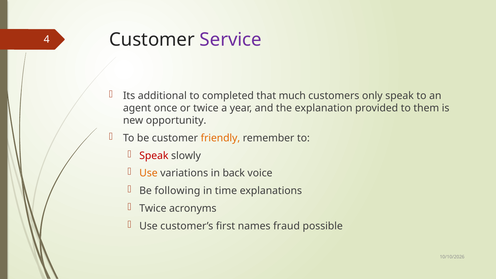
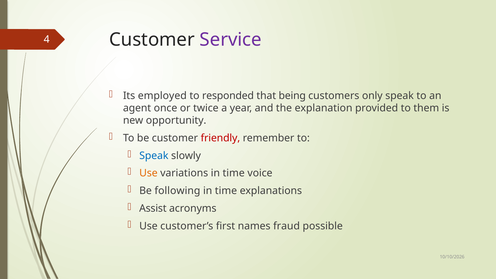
additional: additional -> employed (162, 96)
completed: completed -> responded (228, 96)
much: much -> being (292, 96)
friendly colour: orange -> red (220, 138)
Speak colour: red -> blue (154, 156)
variations in back: back -> time (234, 173)
Twice: Twice -> Assist (153, 208)
